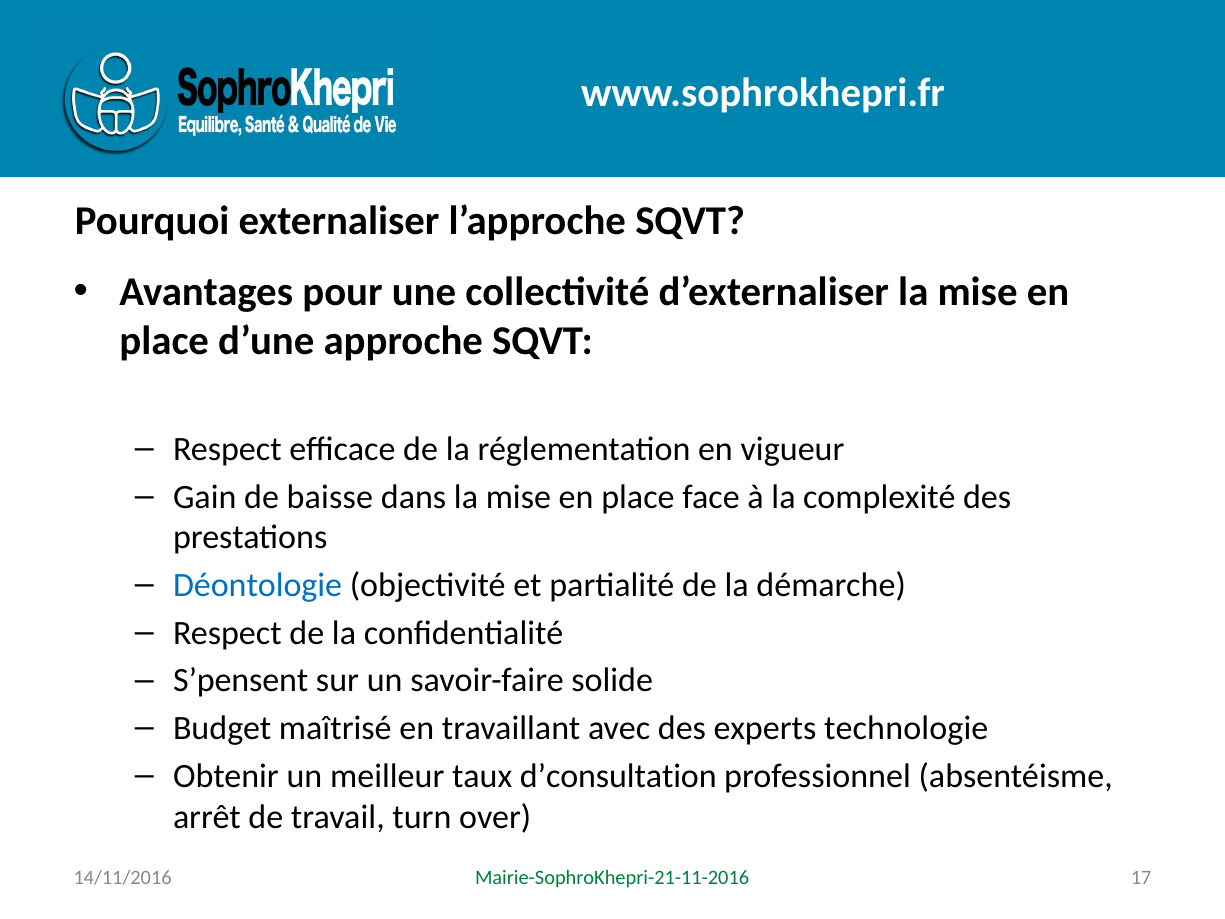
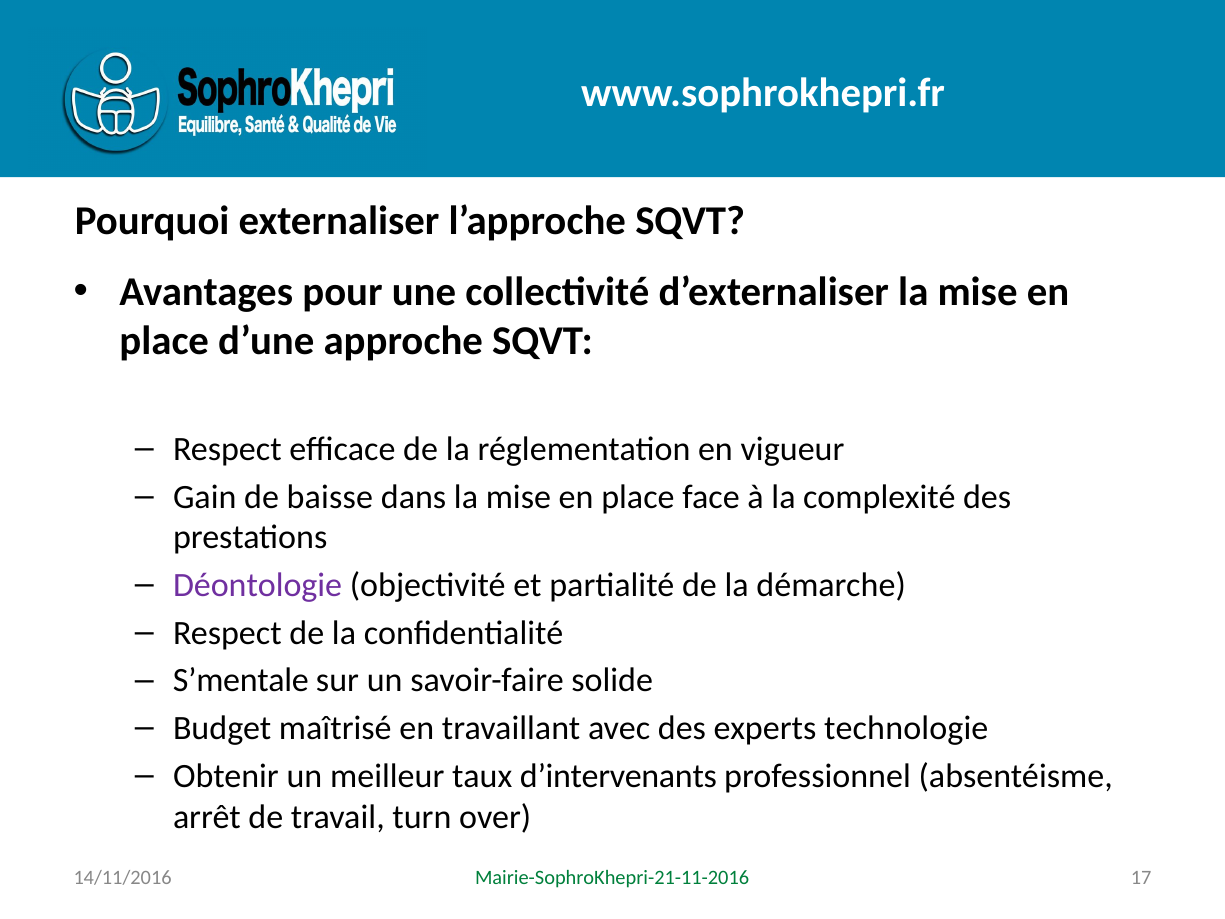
Déontologie colour: blue -> purple (258, 585)
S’pensent: S’pensent -> S’mentale (241, 681)
d’consultation: d’consultation -> d’intervenants (618, 776)
